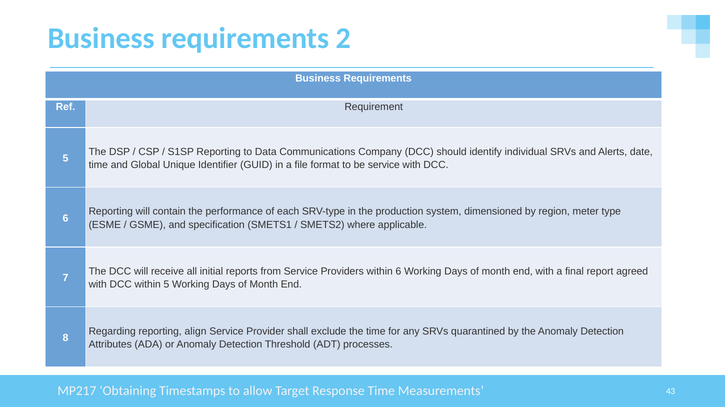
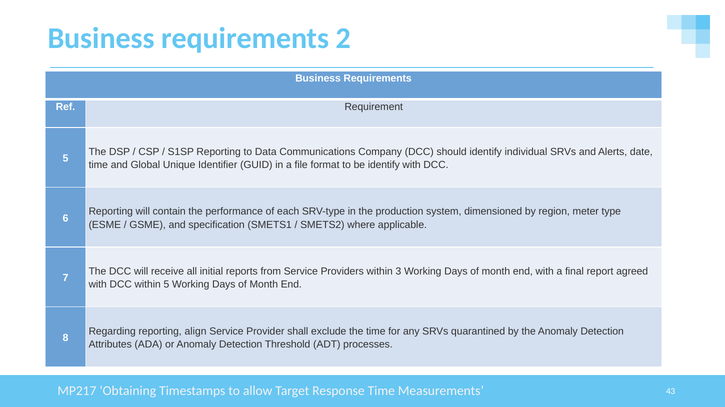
be service: service -> identify (384, 165)
within 6: 6 -> 3 (398, 271)
